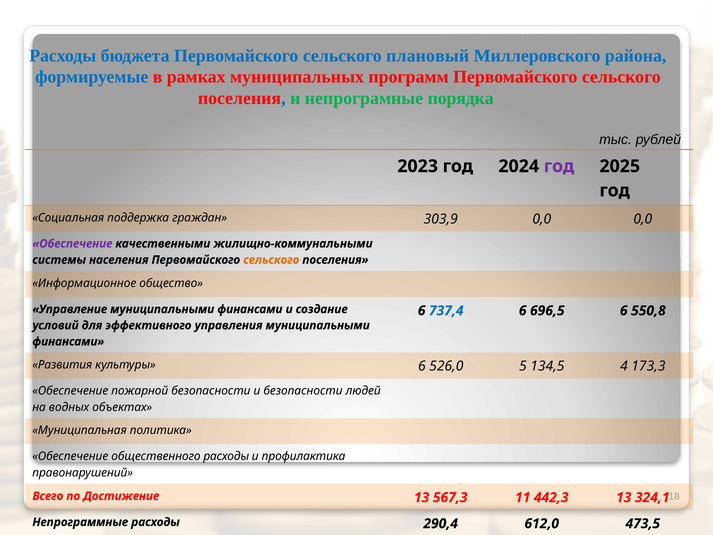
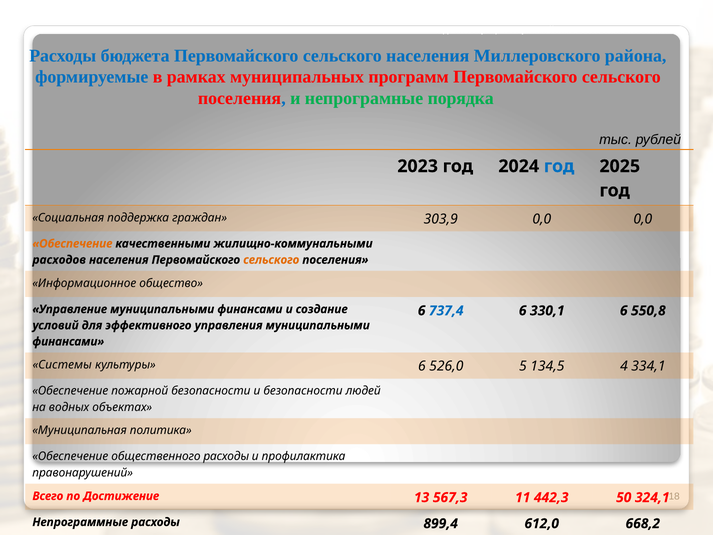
сельского плановый: плановый -> населения (428, 56)
год colour: purple -> blue (559, 166)
Обеспечение colour: purple -> orange (72, 244)
системы: системы -> расходов (59, 260)
696,5: 696,5 -> 330,1 (547, 311)
Развития: Развития -> Системы (62, 365)
173,3: 173,3 -> 334,1 (648, 366)
442,3 13: 13 -> 50 (624, 497)
290,4: 290,4 -> 899,4 (441, 523)
473,5: 473,5 -> 668,2 (643, 523)
